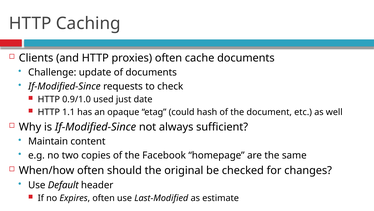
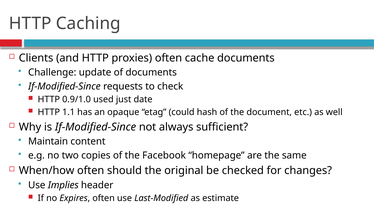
Default: Default -> Implies (63, 185)
